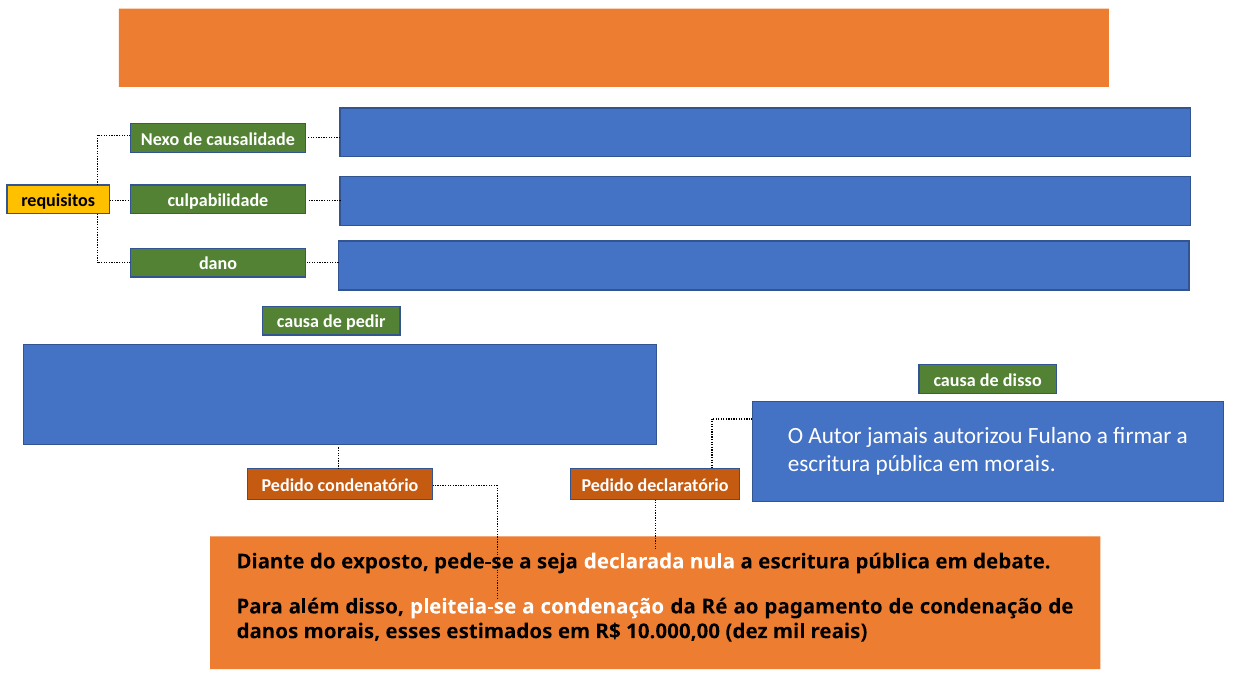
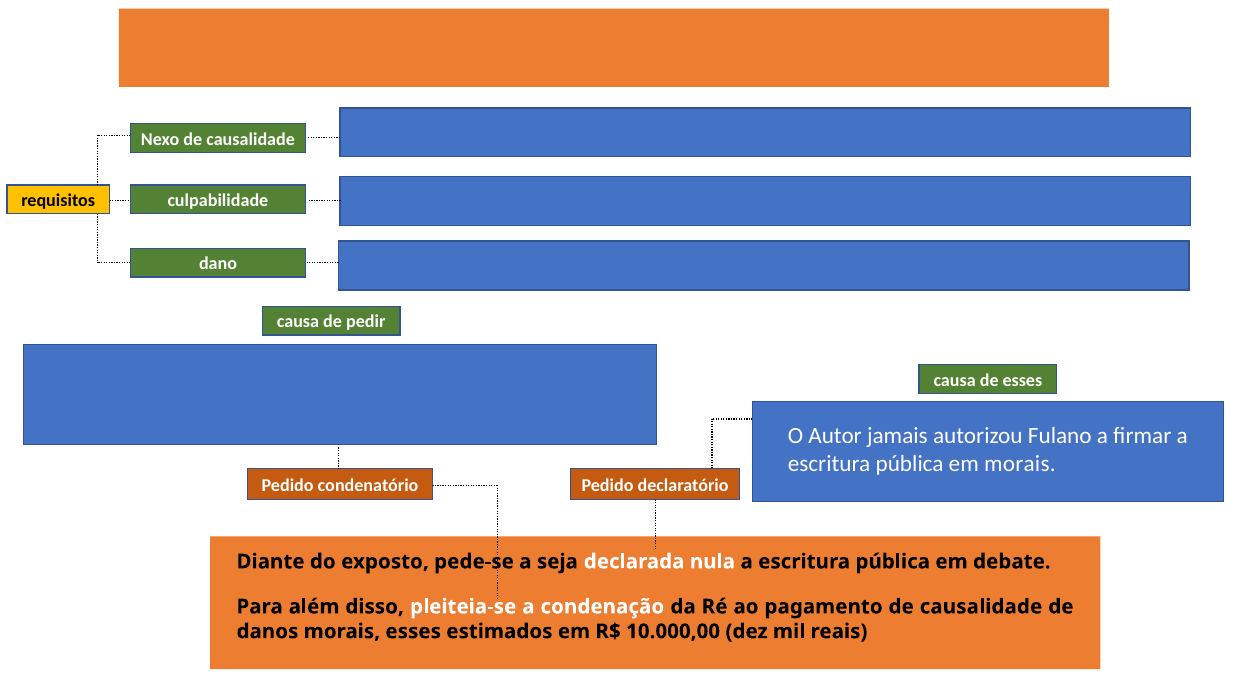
de disso: disso -> esses (1022, 380)
pagamento de condenação: condenação -> causalidade (981, 607)
